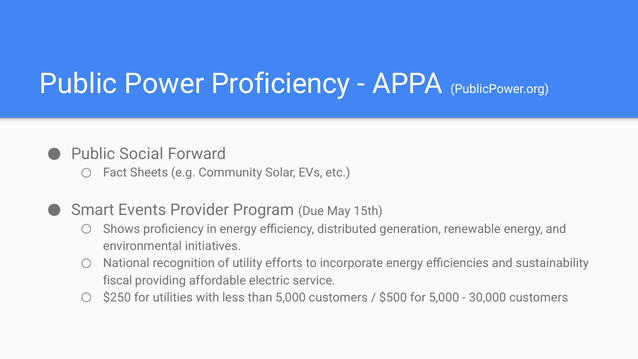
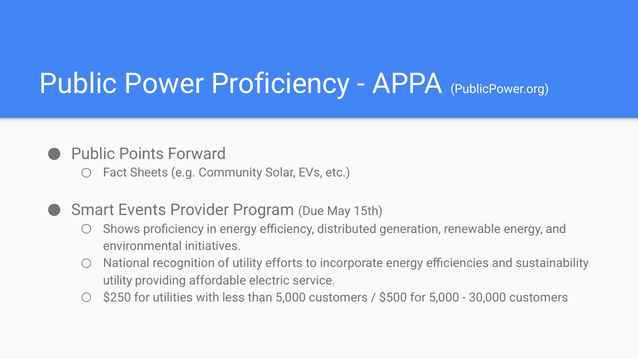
Social: Social -> Points (141, 154)
fiscal: fiscal -> utility (118, 280)
